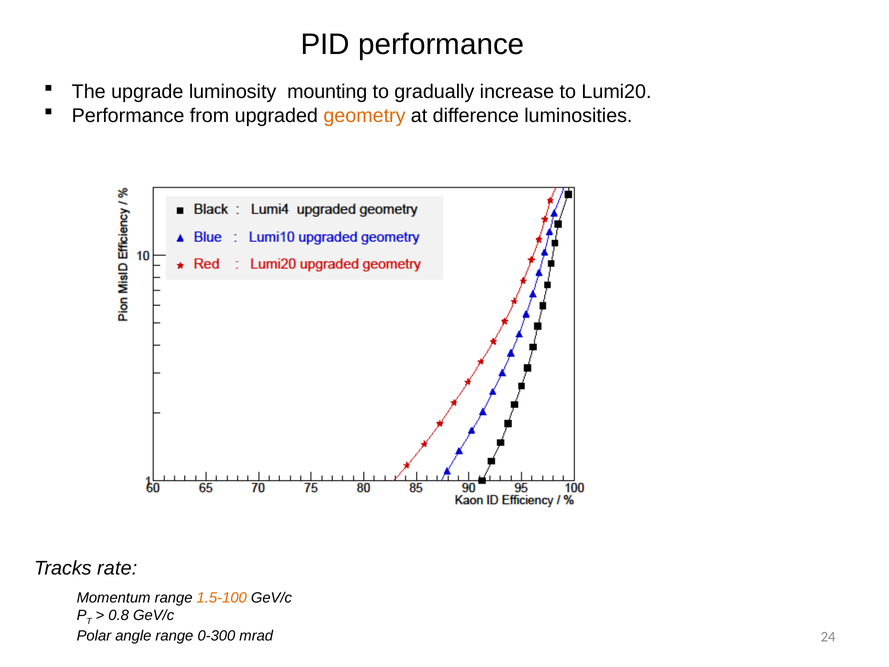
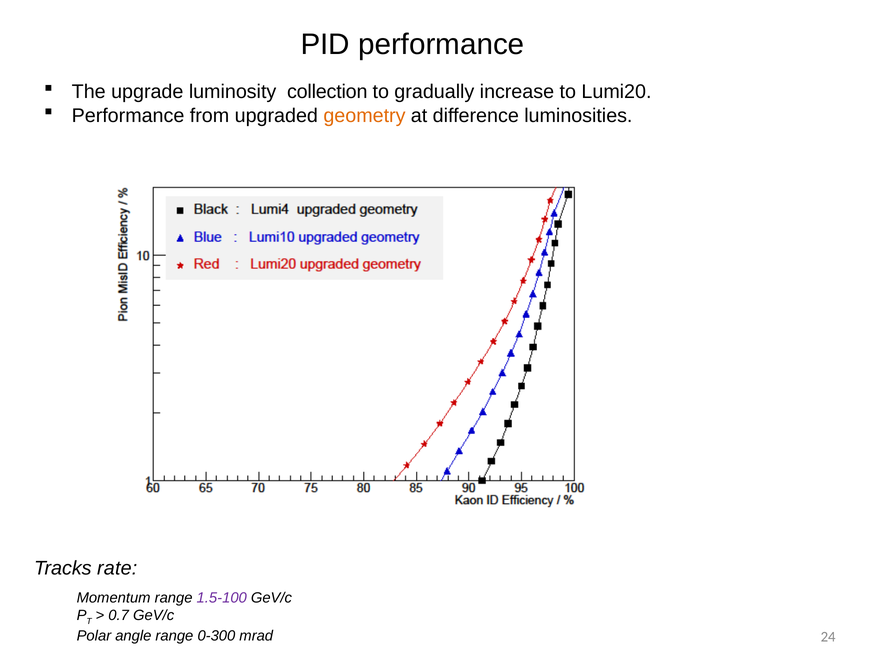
mounting: mounting -> collection (327, 92)
1.5-100 colour: orange -> purple (222, 598)
0.8: 0.8 -> 0.7 (119, 615)
